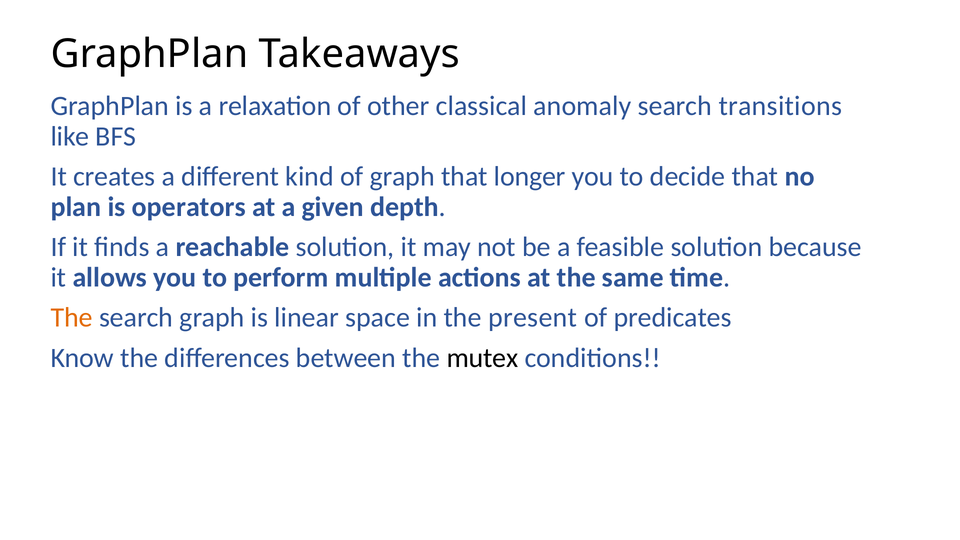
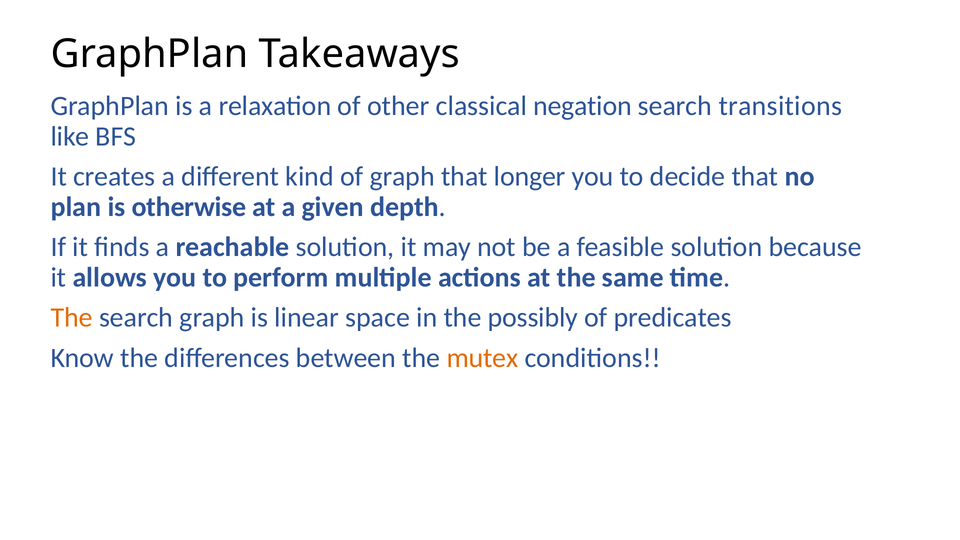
anomaly: anomaly -> negation (583, 106)
operators: operators -> otherwise (189, 207)
present: present -> possibly (533, 318)
mutex colour: black -> orange (482, 358)
